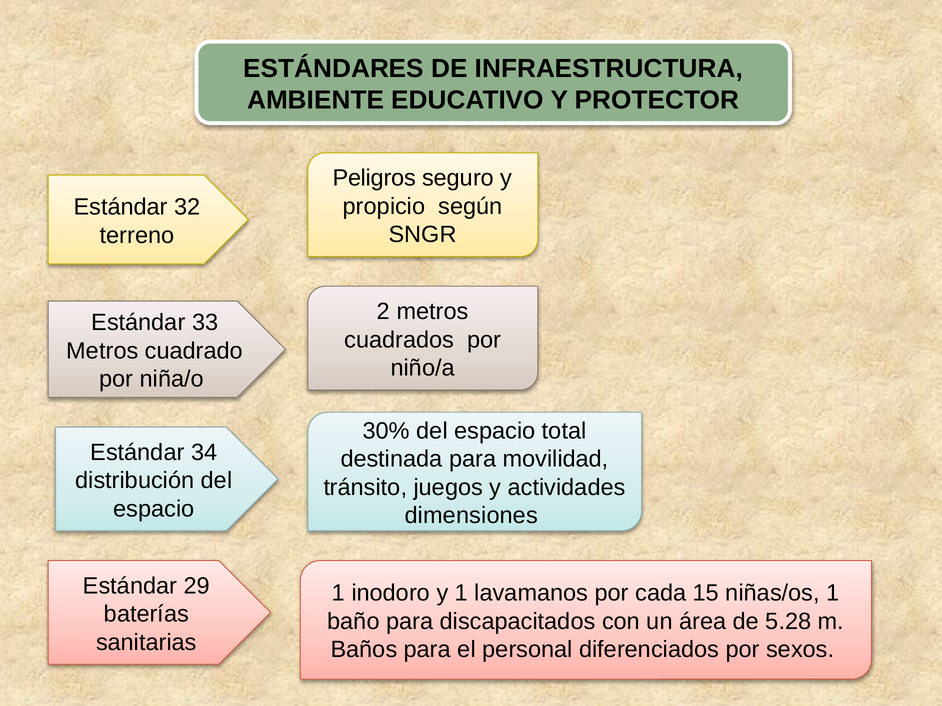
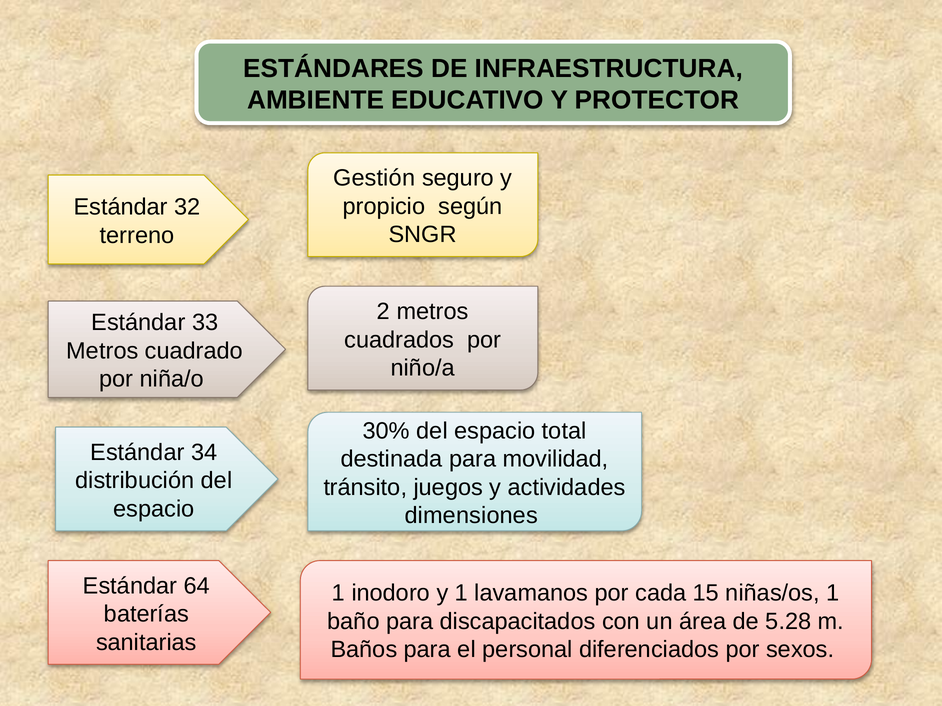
Peligros: Peligros -> Gestión (374, 178)
29: 29 -> 64 (197, 586)
